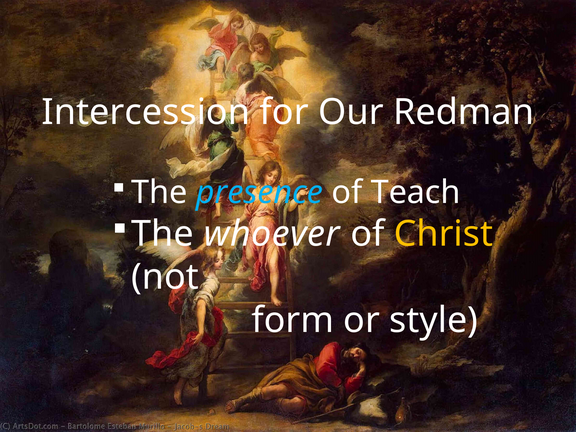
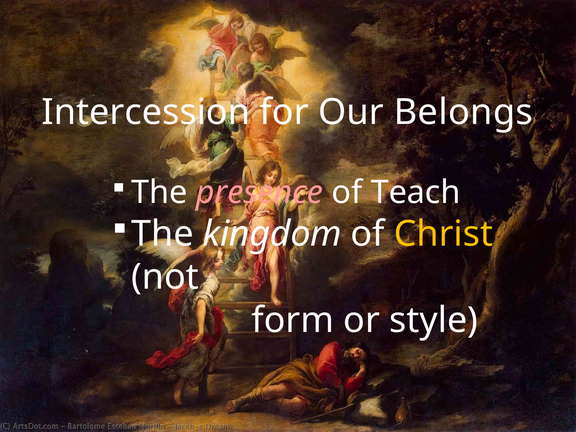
Redman: Redman -> Belongs (463, 112)
presence colour: light blue -> pink (260, 193)
whoever: whoever -> kingdom (272, 234)
